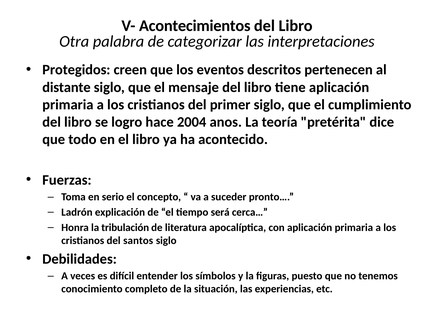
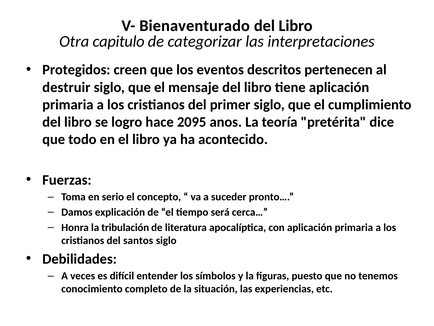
Acontecimientos: Acontecimientos -> Bienaventurado (195, 26)
palabra: palabra -> capitulo (119, 41)
distante: distante -> destruir (66, 87)
2004: 2004 -> 2095 (192, 122)
Ladrón: Ladrón -> Damos (77, 212)
